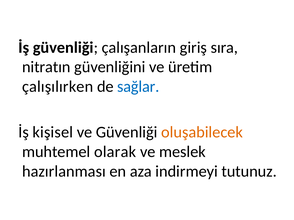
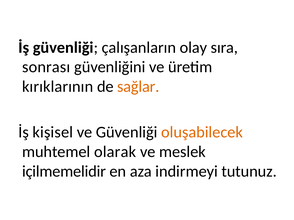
giriş: giriş -> olay (193, 48)
nitratın: nitratın -> sonrası (46, 67)
çalışılırken: çalışılırken -> kırıklarının (58, 87)
sağlar colour: blue -> orange (138, 87)
hazırlanması: hazırlanması -> içilmemelidir (64, 172)
